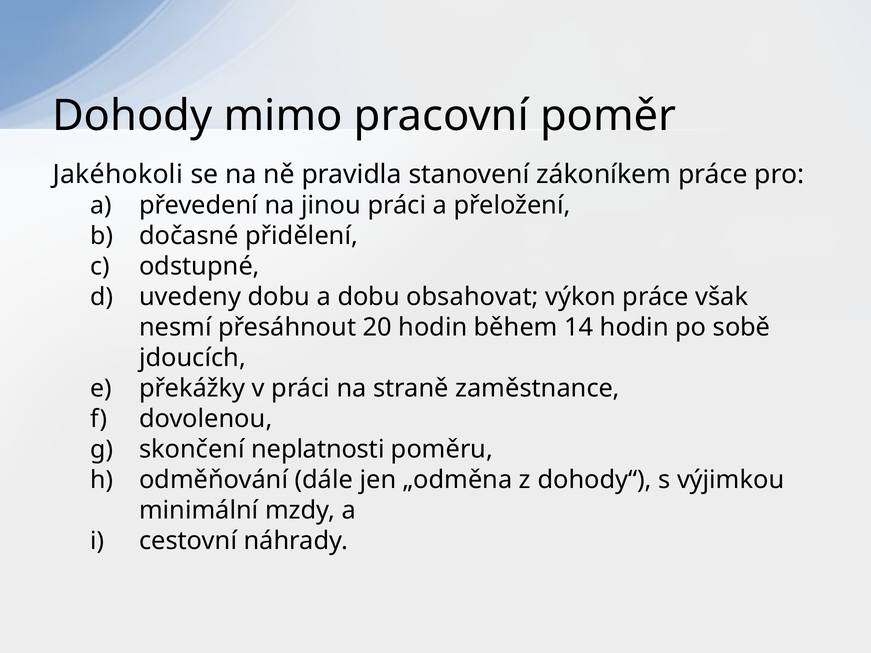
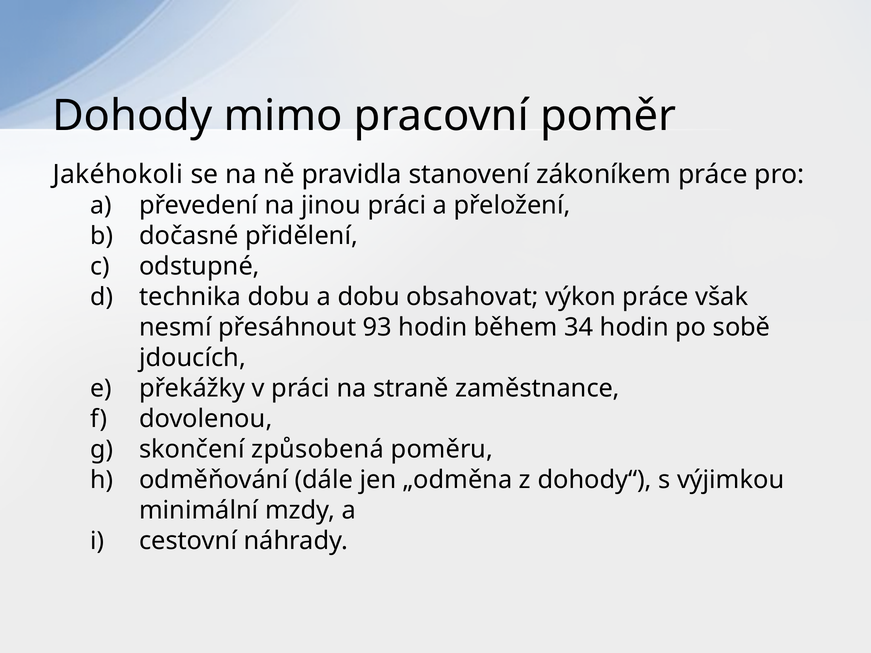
uvedeny: uvedeny -> technika (190, 297)
20: 20 -> 93 (377, 328)
14: 14 -> 34 (579, 328)
neplatnosti: neplatnosti -> způsobená (318, 450)
